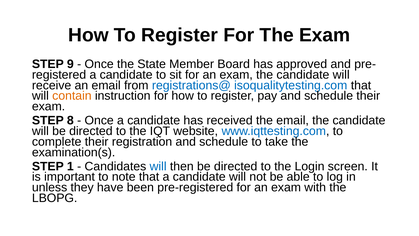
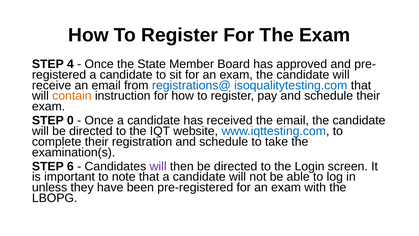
9: 9 -> 4 (70, 64)
8: 8 -> 0 (70, 120)
1: 1 -> 6 (70, 166)
will colour: blue -> purple (158, 166)
